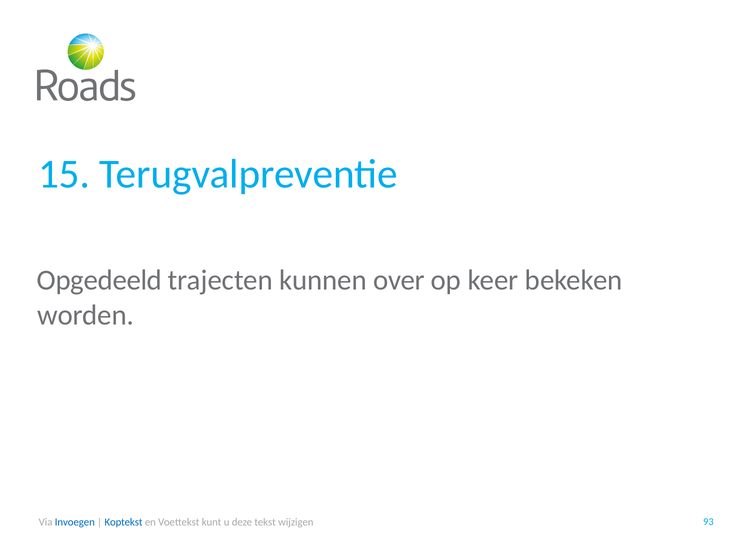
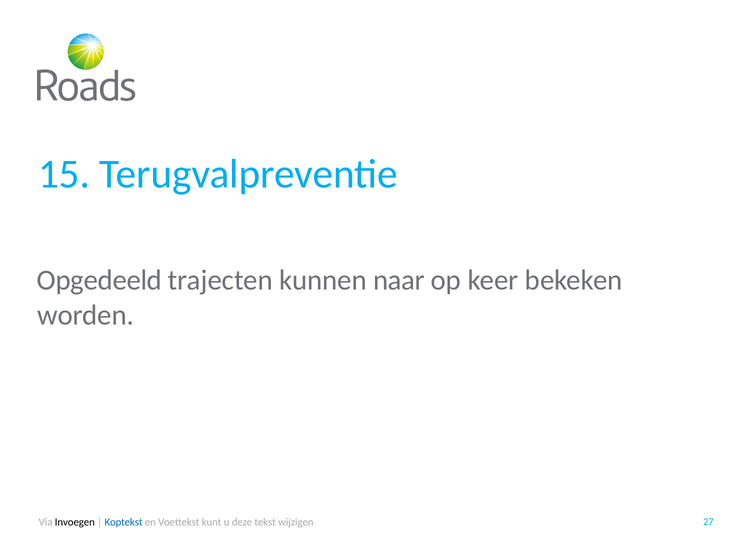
over: over -> naar (399, 280)
Invoegen colour: blue -> black (75, 522)
93: 93 -> 27 (708, 521)
